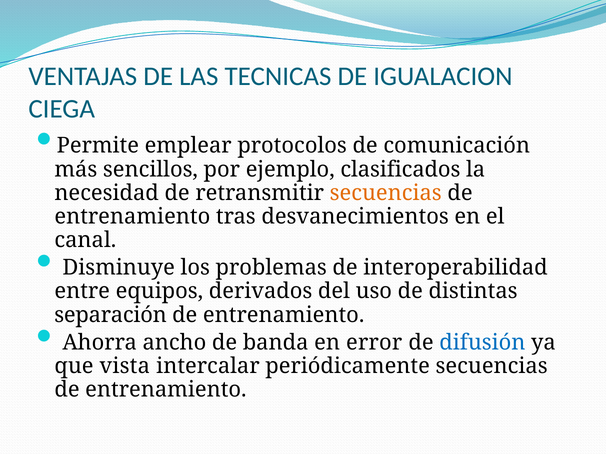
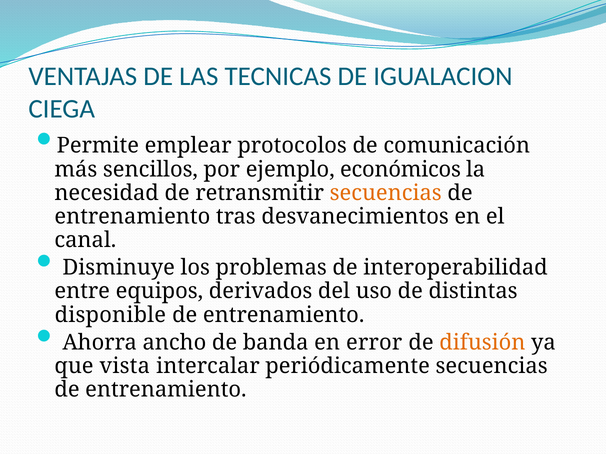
clasificados: clasificados -> económicos (400, 170)
separación: separación -> disponible (110, 315)
difusión colour: blue -> orange (482, 343)
